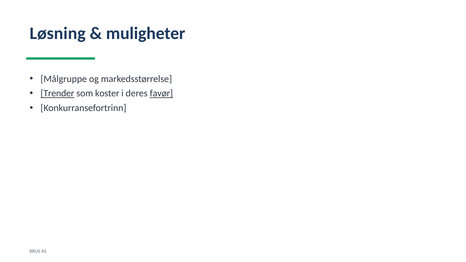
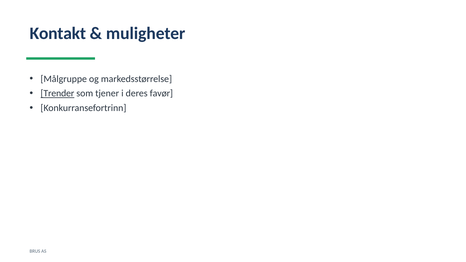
Løsning: Løsning -> Kontakt (58, 33)
koster: koster -> tjener (107, 93)
favør underline: present -> none (161, 93)
